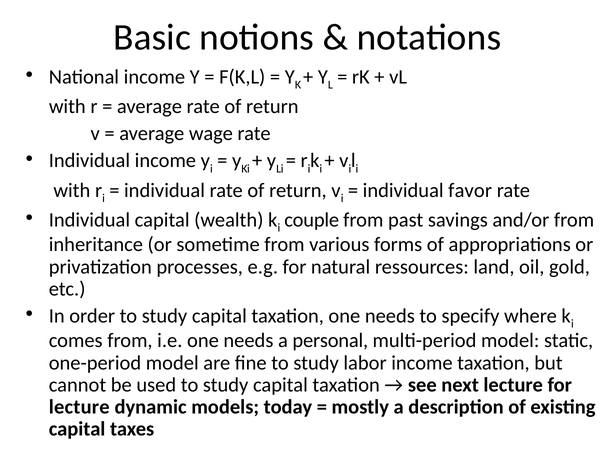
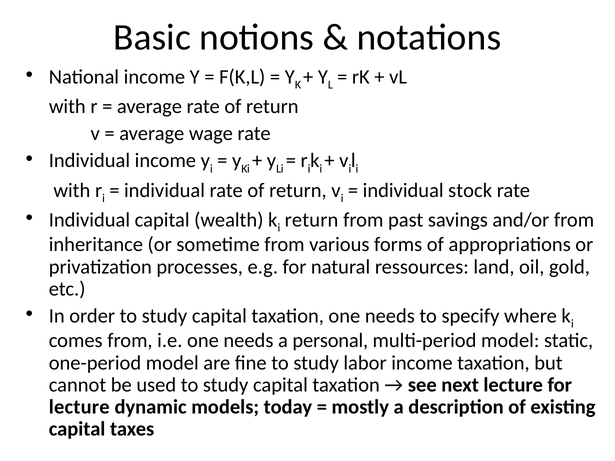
favor: favor -> stock (470, 190)
couple: couple -> return (312, 220)
